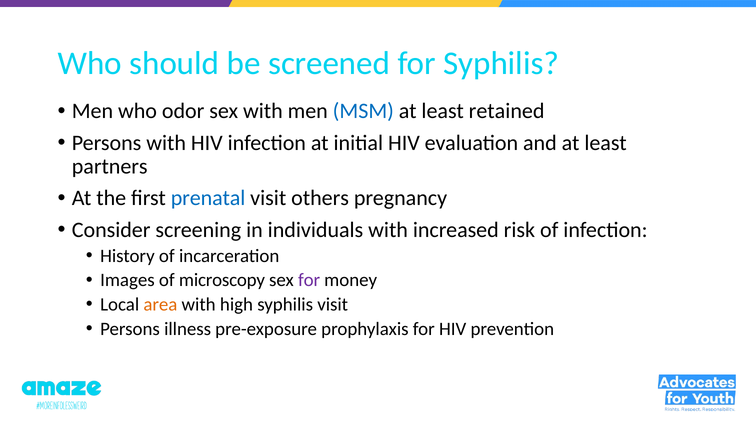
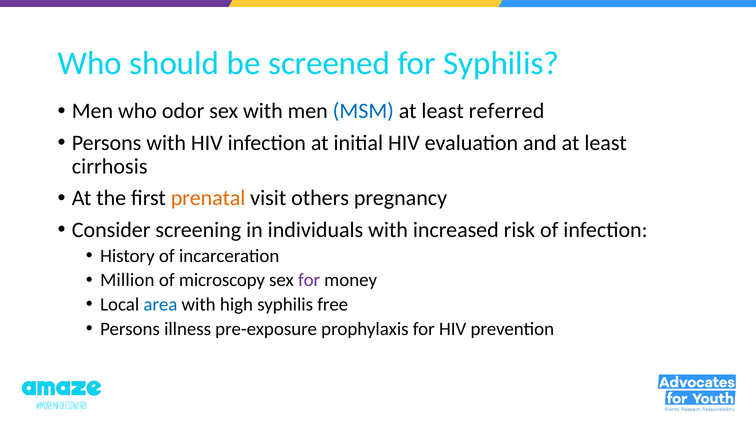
retained: retained -> referred (507, 111)
partners: partners -> cirrhosis (110, 167)
prenatal colour: blue -> orange (208, 198)
Images: Images -> Million (127, 280)
area colour: orange -> blue (160, 305)
syphilis visit: visit -> free (333, 305)
